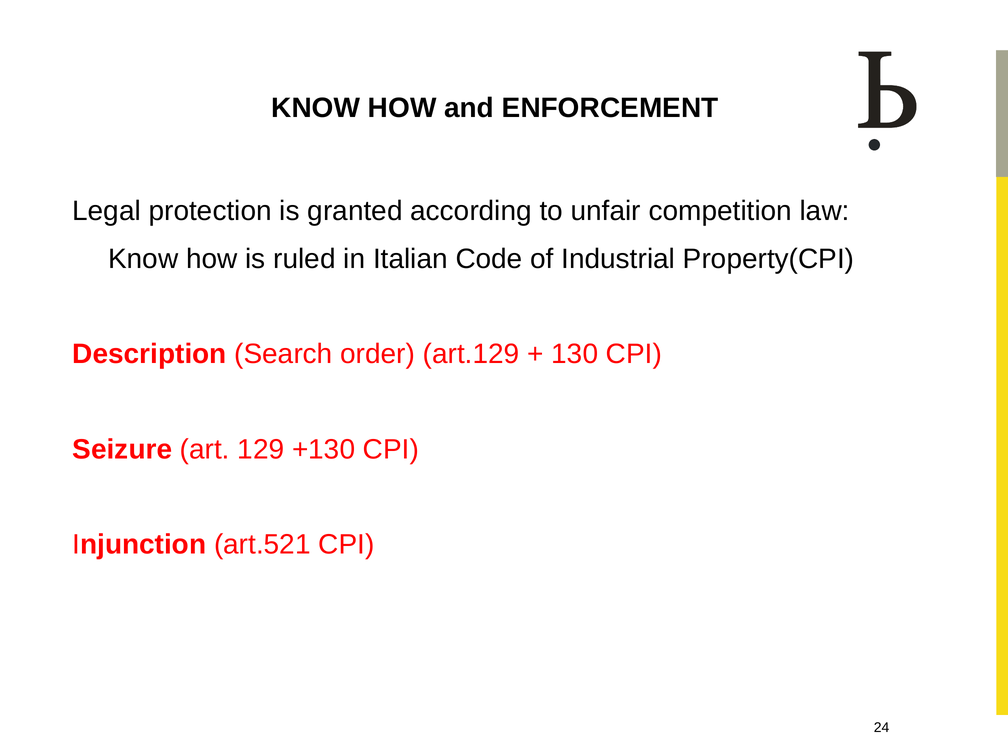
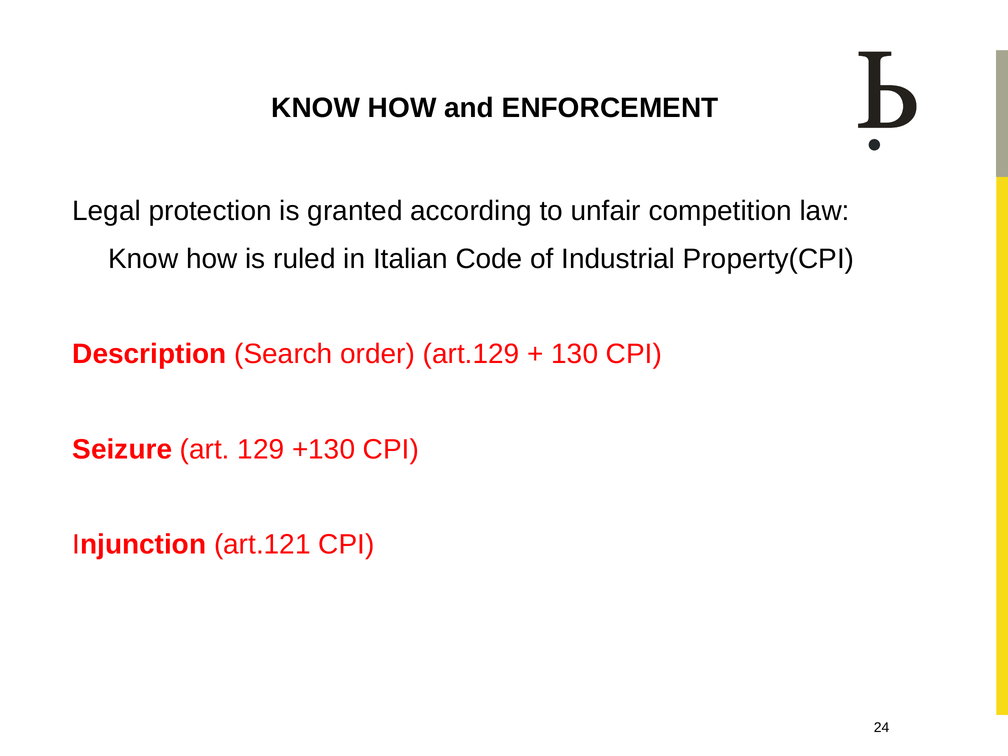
art.521: art.521 -> art.121 (262, 545)
